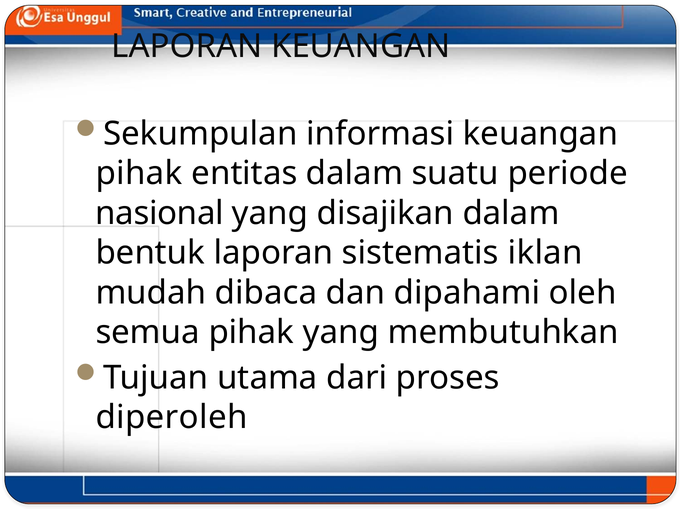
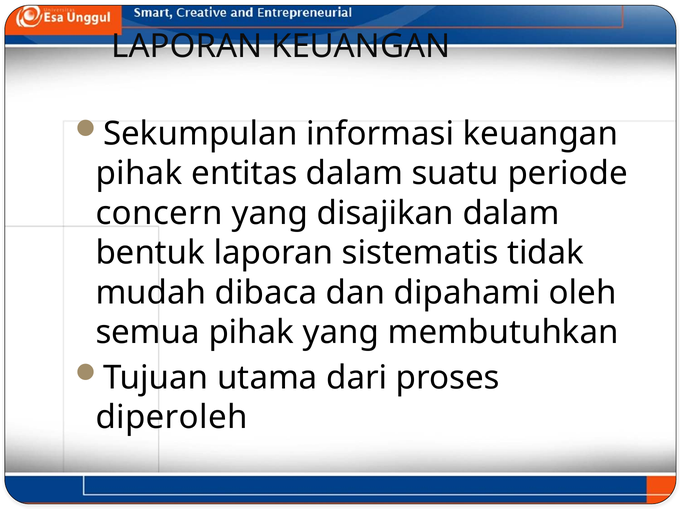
nasional: nasional -> concern (159, 213)
iklan: iklan -> tidak (545, 253)
